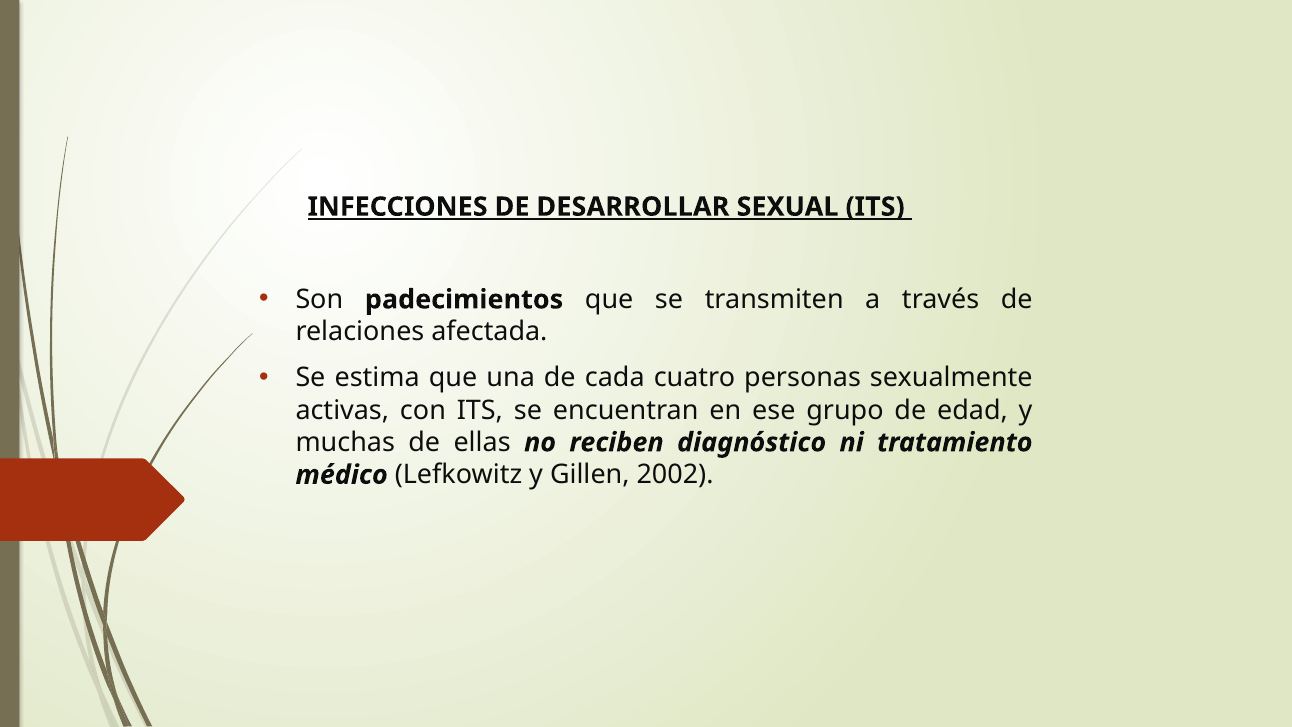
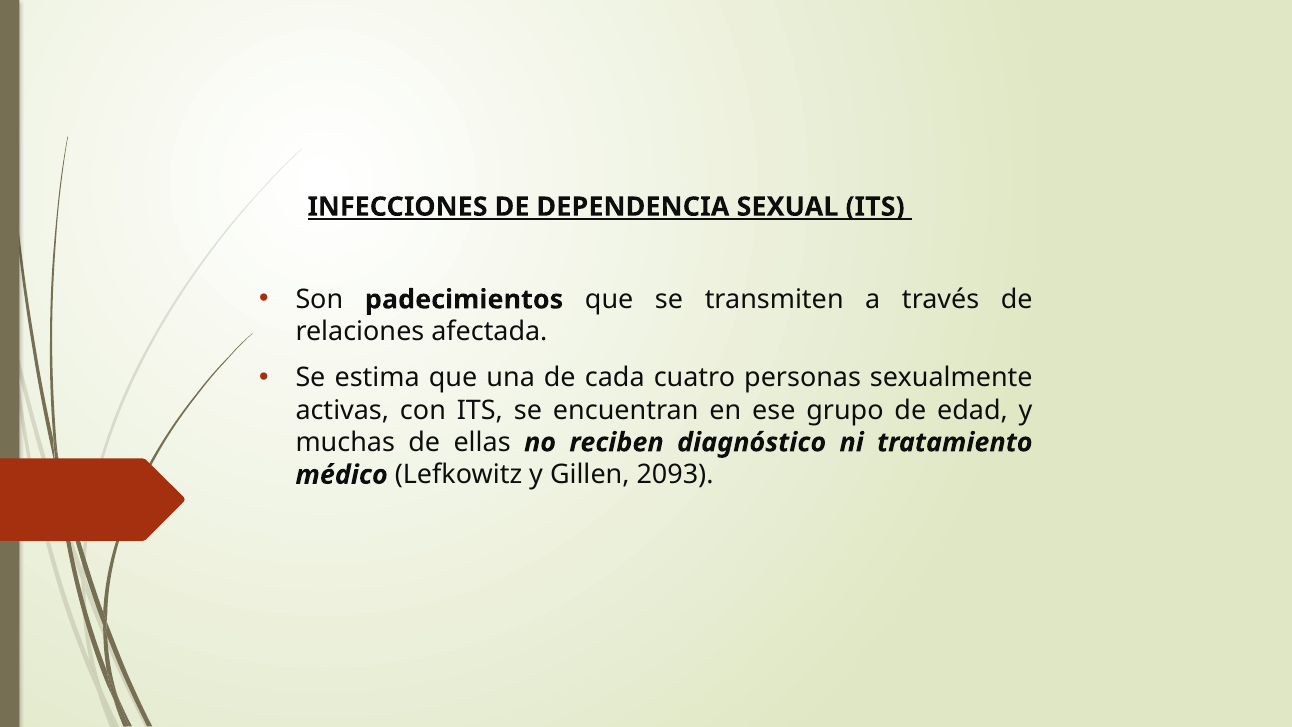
DESARROLLAR: DESARROLLAR -> DEPENDENCIA (633, 207)
2002: 2002 -> 2093 (675, 475)
